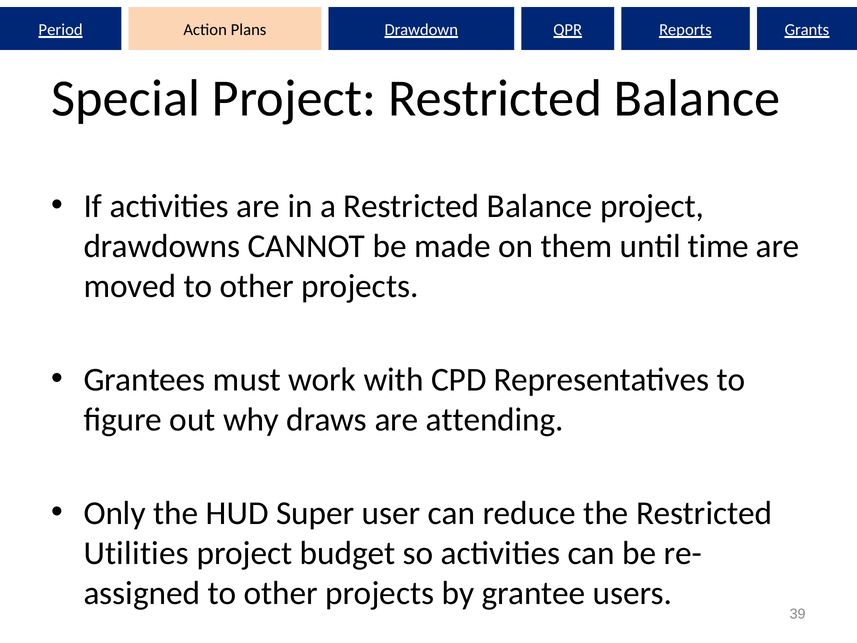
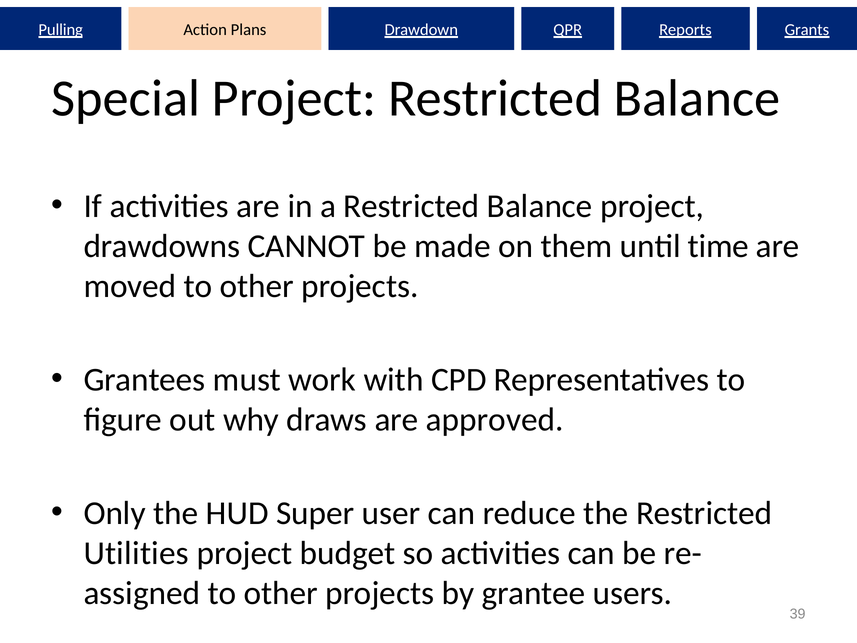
Period: Period -> Pulling (61, 30)
attending: attending -> approved (495, 420)
